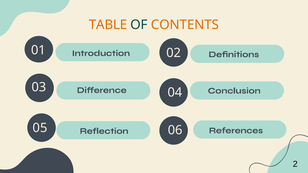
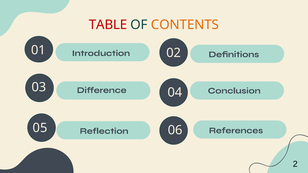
TABLE colour: orange -> red (108, 25)
